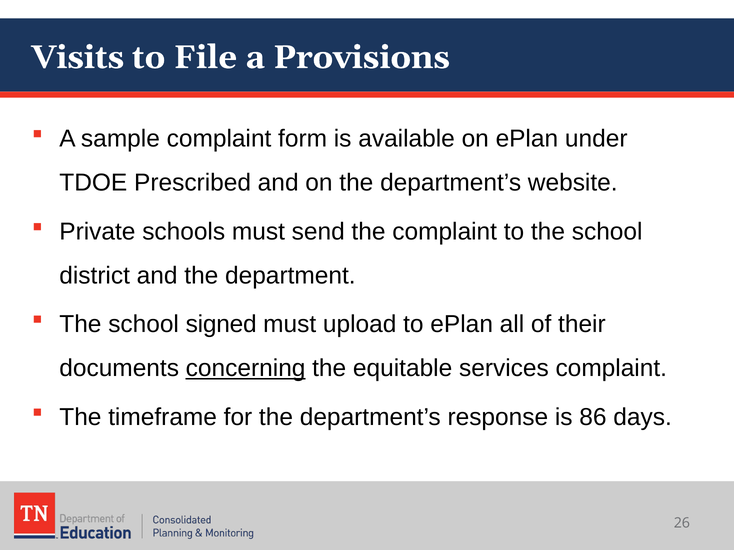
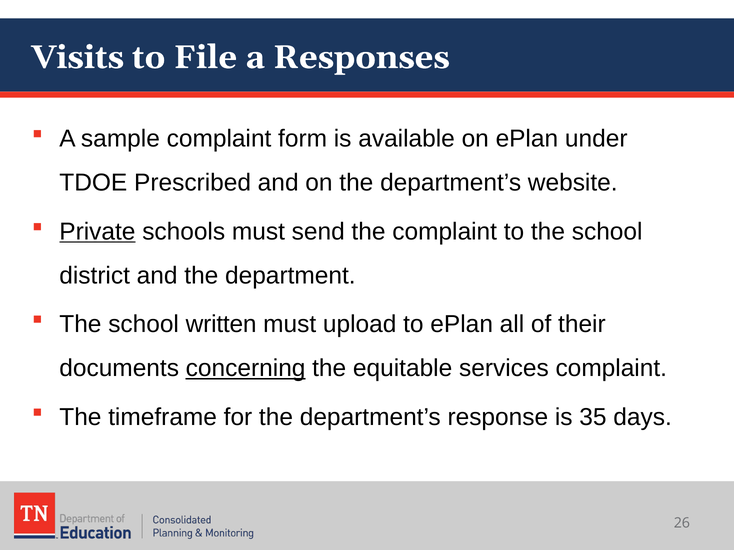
Provisions: Provisions -> Responses (362, 57)
Private underline: none -> present (97, 232)
signed: signed -> written (221, 325)
86: 86 -> 35 (593, 418)
